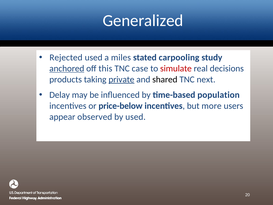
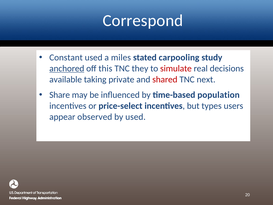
Generalized: Generalized -> Correspond (143, 21)
Rejected: Rejected -> Constant (66, 57)
case: case -> they (140, 68)
products: products -> available (66, 79)
private underline: present -> none (121, 79)
shared colour: black -> red (165, 79)
Delay: Delay -> Share (60, 95)
price-below: price-below -> price-select (120, 106)
more: more -> types (212, 106)
